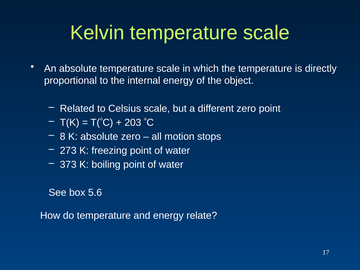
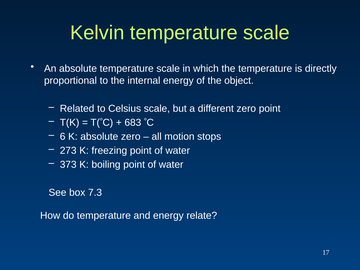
203: 203 -> 683 (133, 123)
8: 8 -> 6 (63, 137)
5.6: 5.6 -> 7.3 (95, 193)
